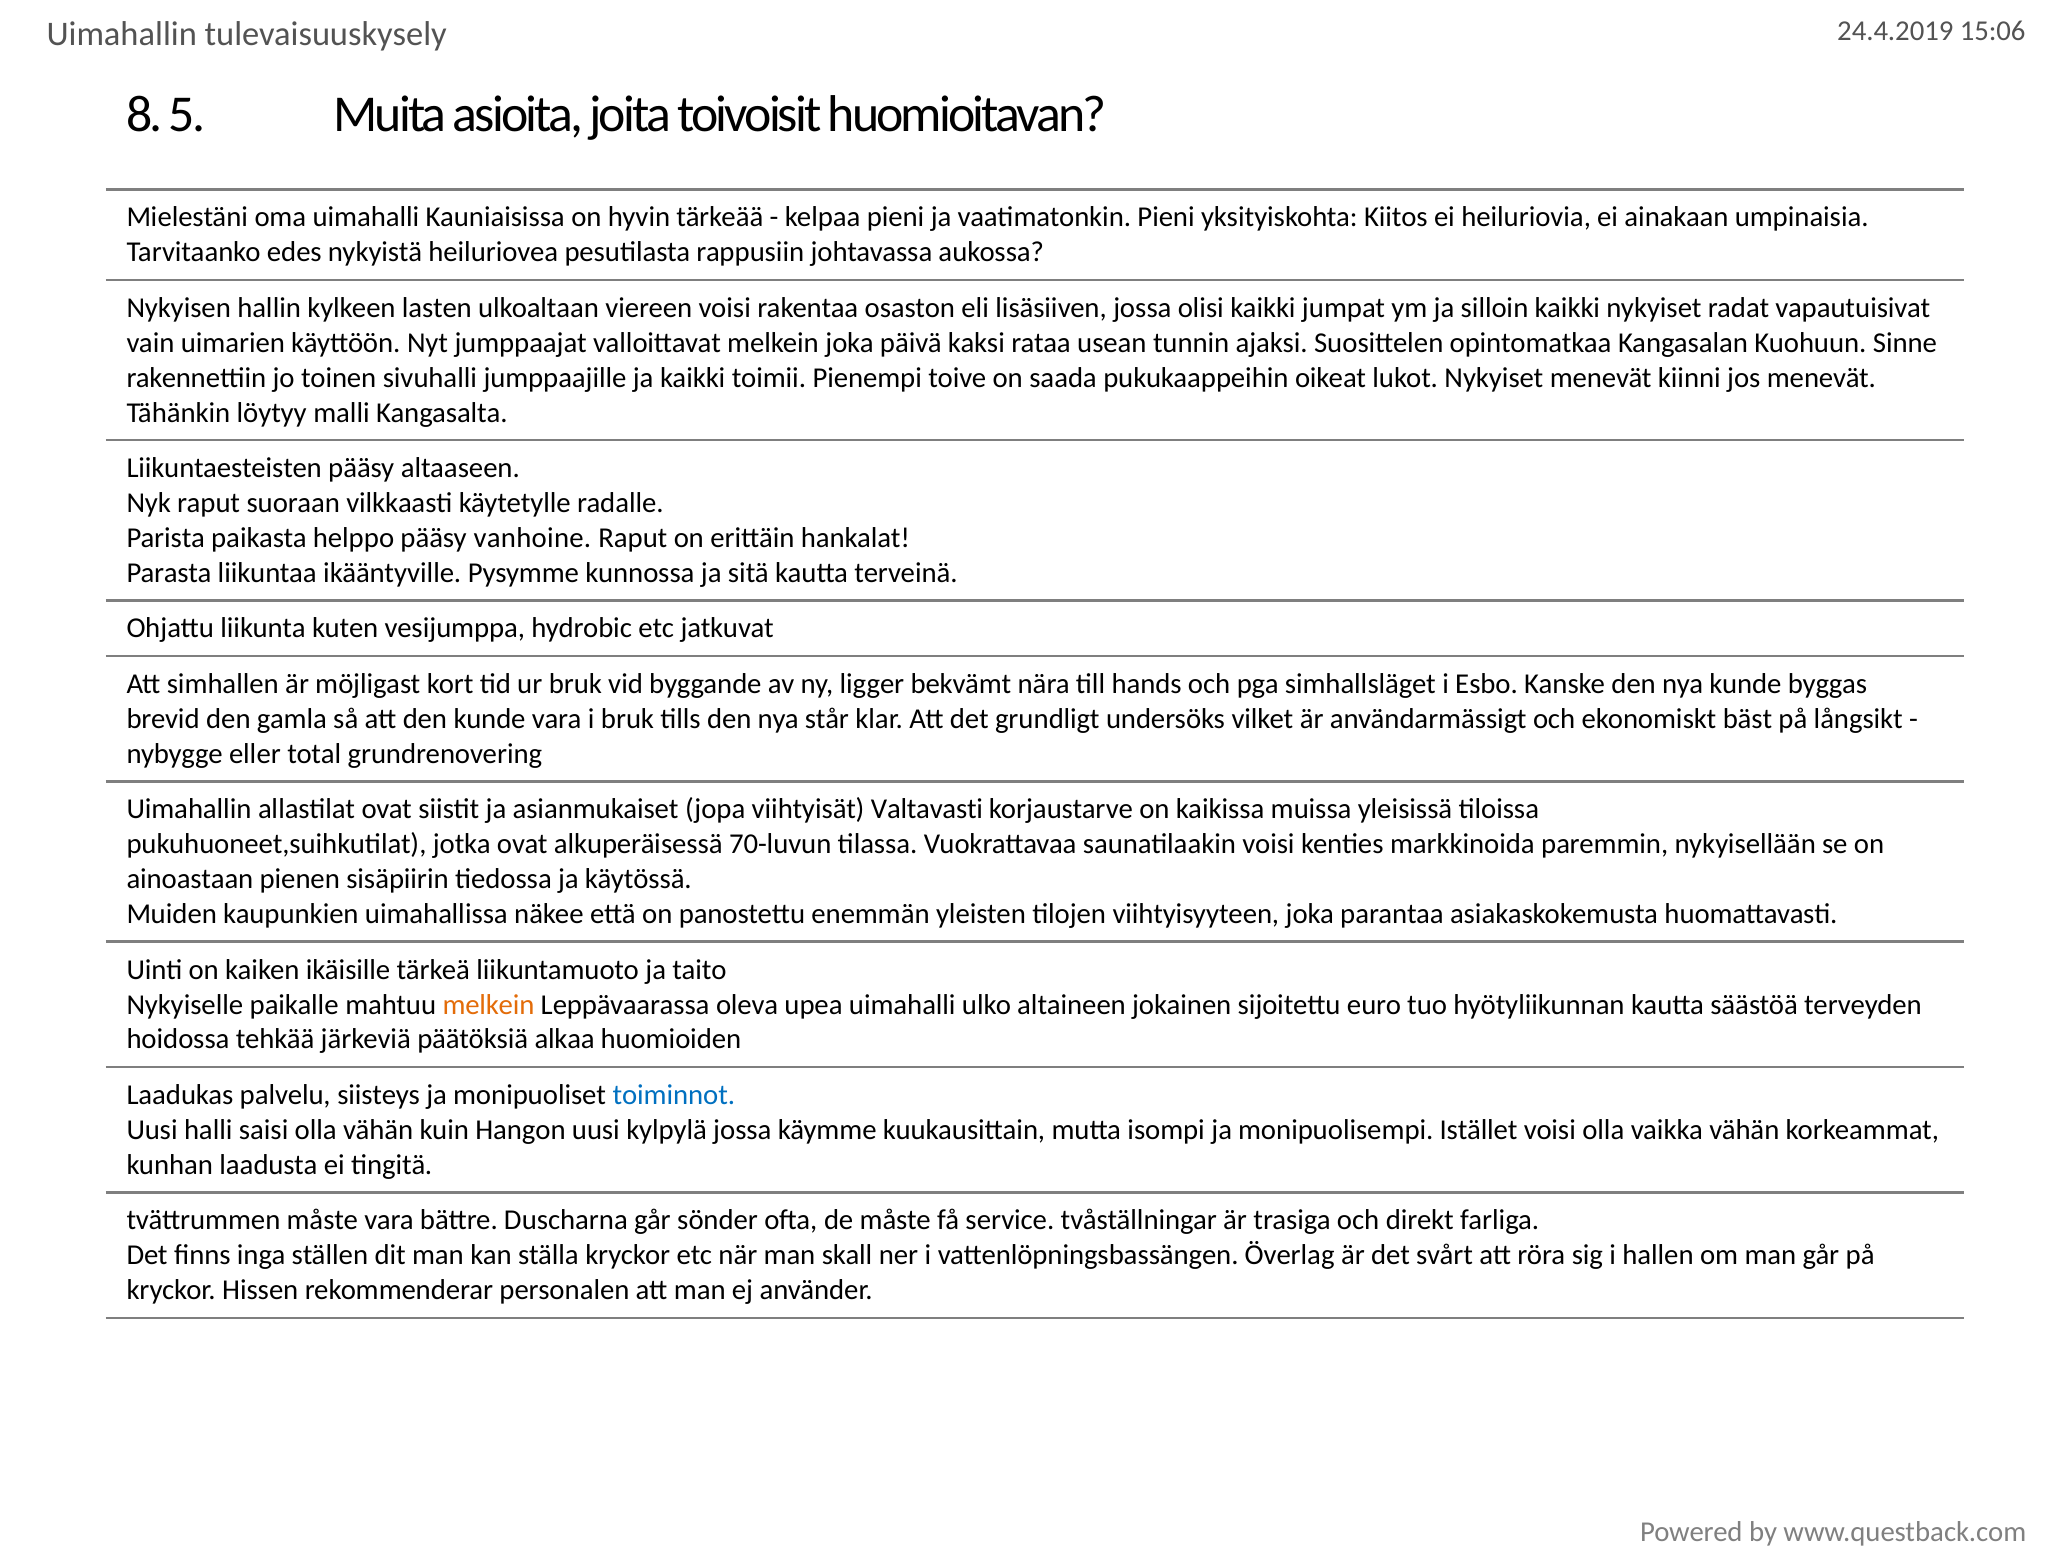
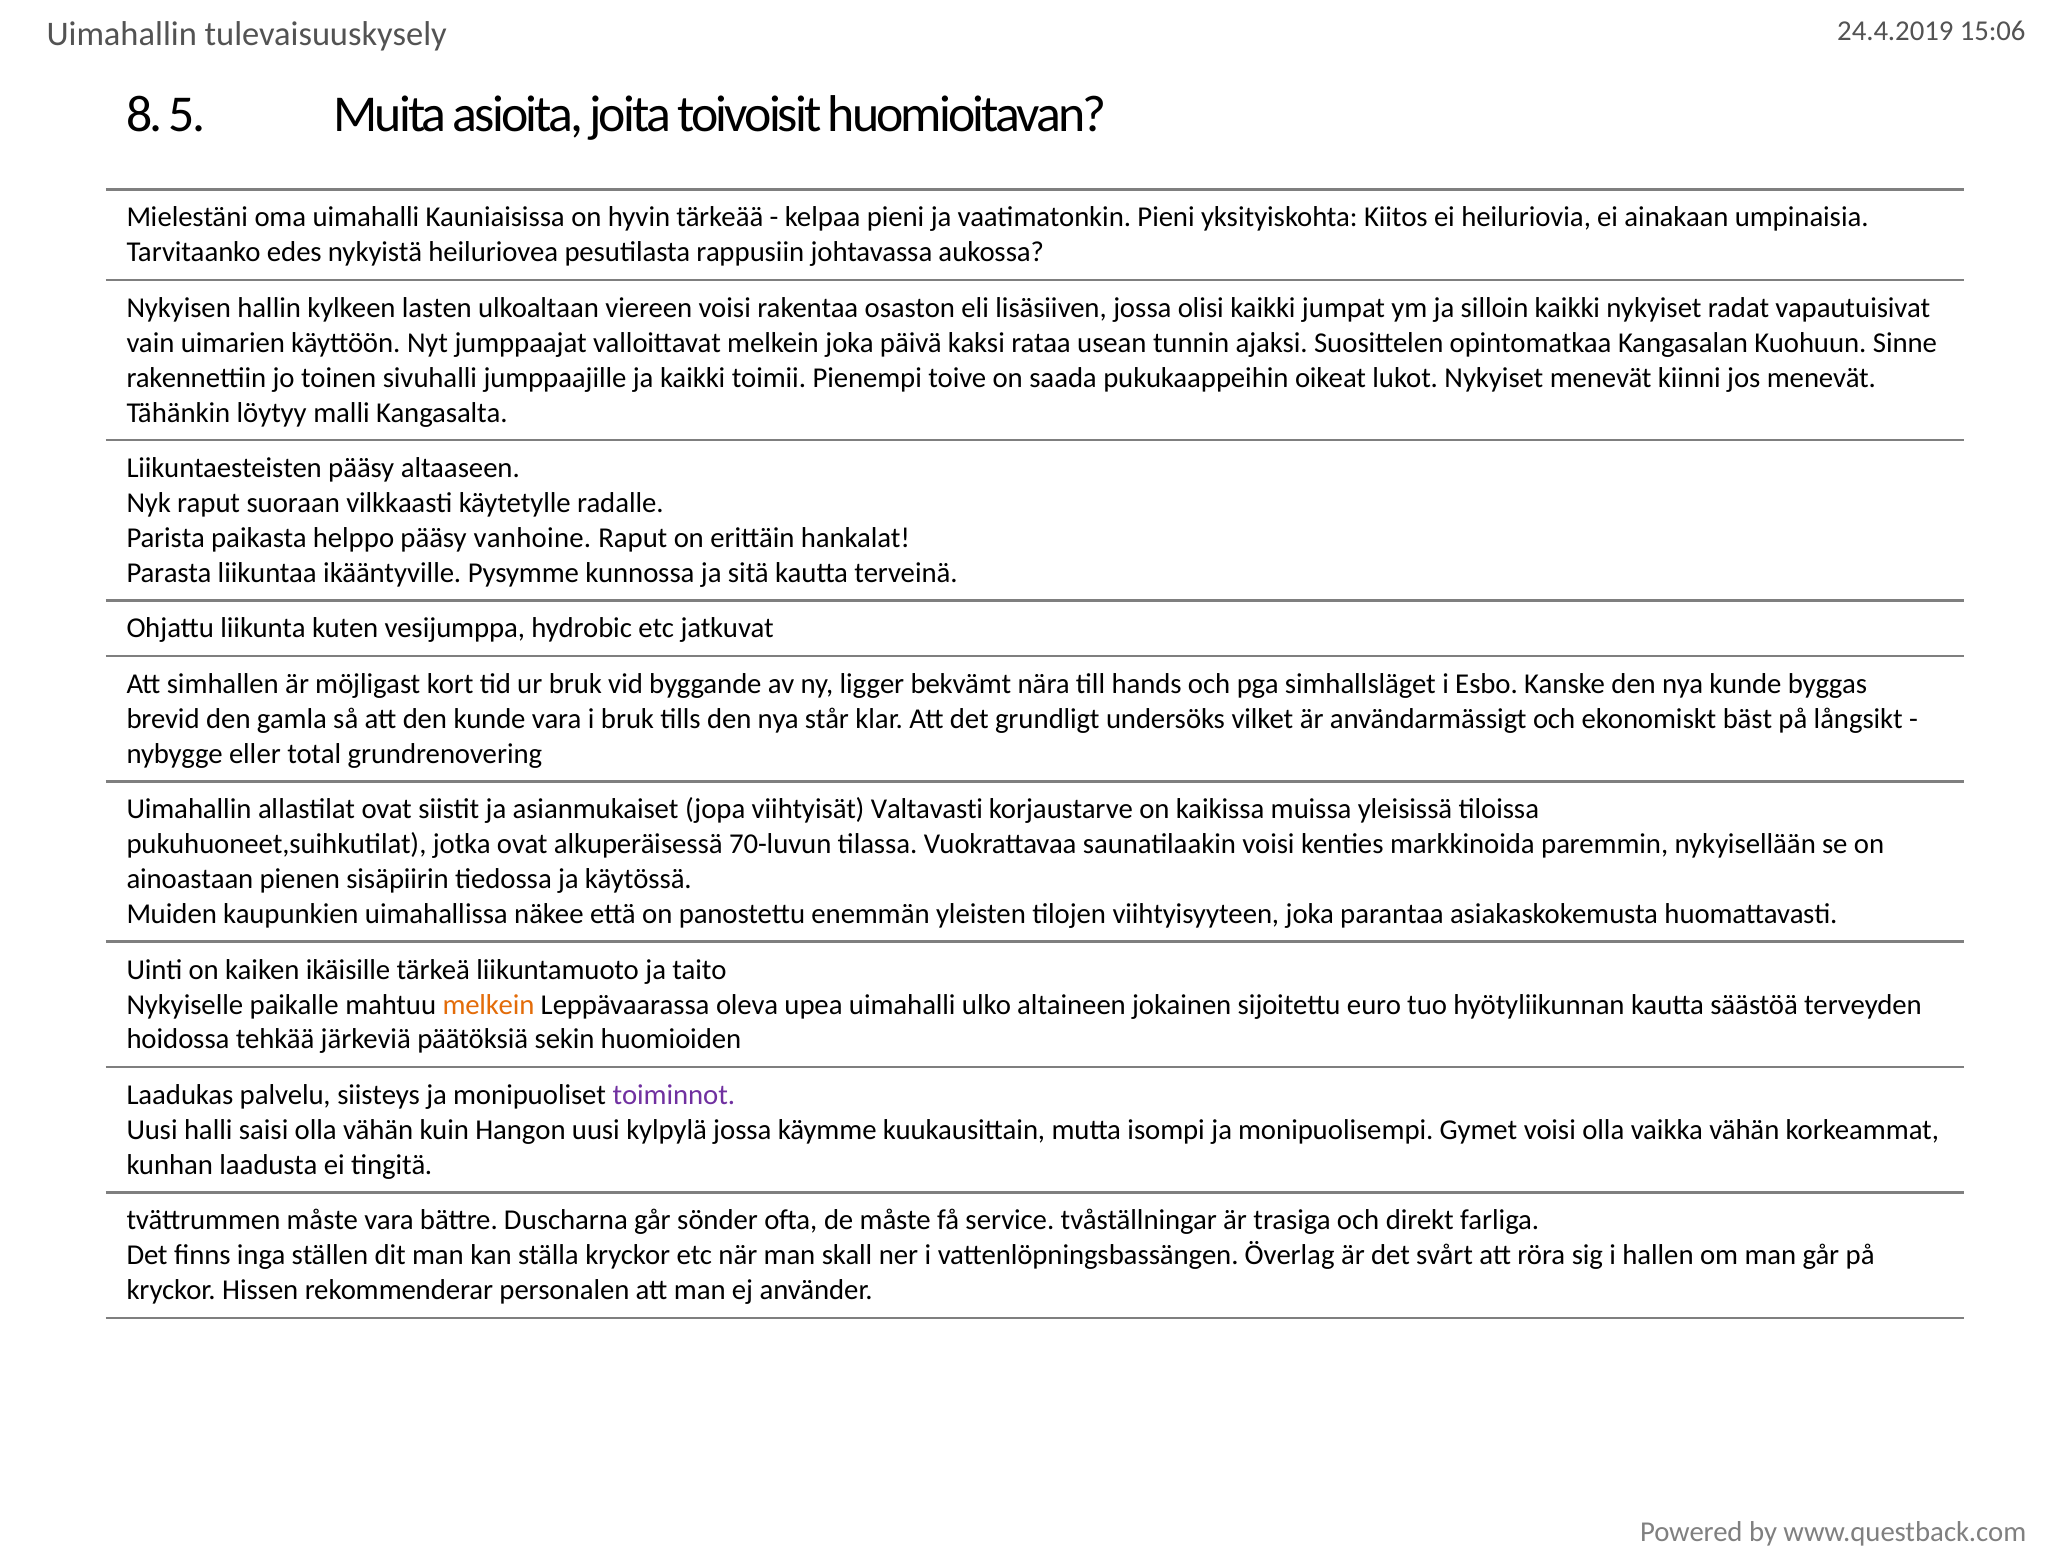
alkaa: alkaa -> sekin (565, 1040)
toiminnot colour: blue -> purple (674, 1095)
Istället: Istället -> Gymet (1478, 1130)
